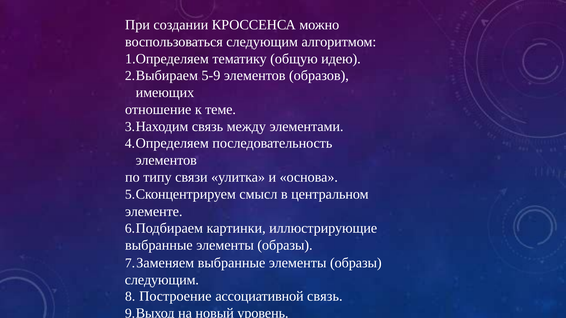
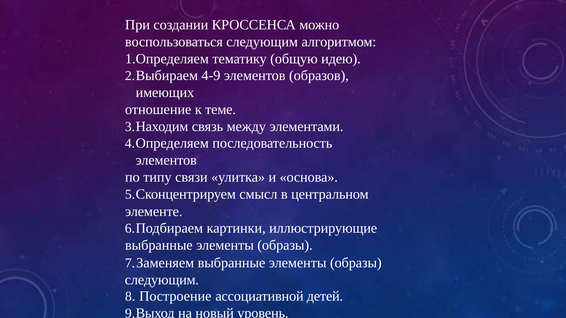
5-9: 5-9 -> 4-9 (211, 76)
ассоциативной связь: связь -> детей (325, 297)
